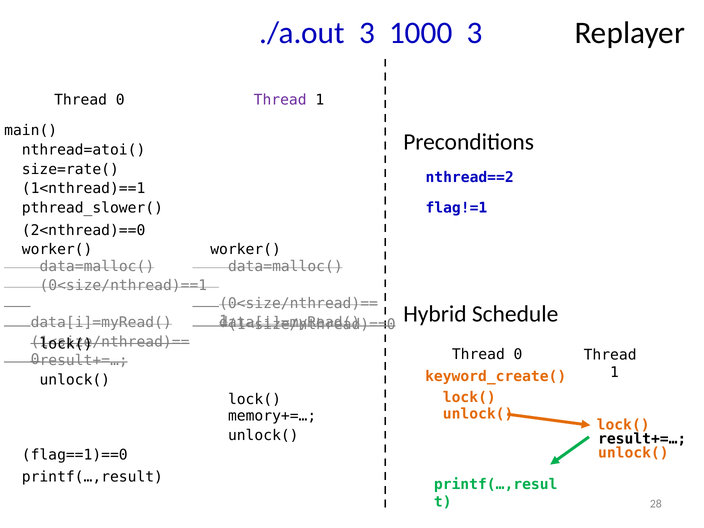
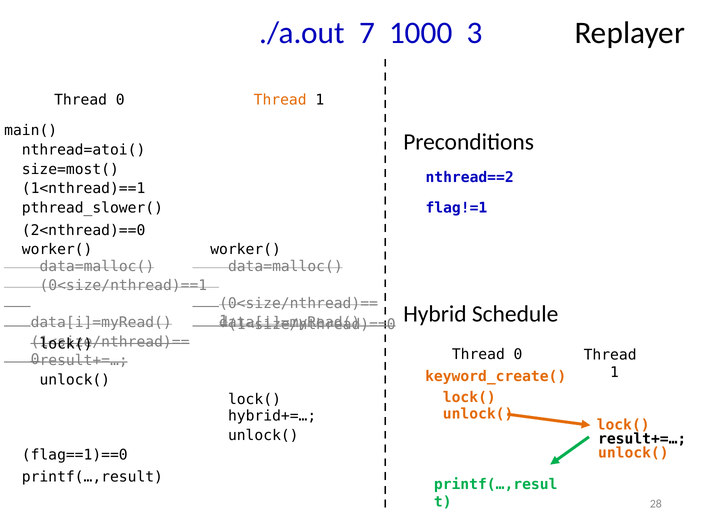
./a.out 3: 3 -> 7 (367, 33)
Thread colour: purple -> orange (280, 100)
size=rate(: size=rate( -> size=most( (70, 169)
memory+=…: memory+=… -> hybrid+=… (272, 416)
